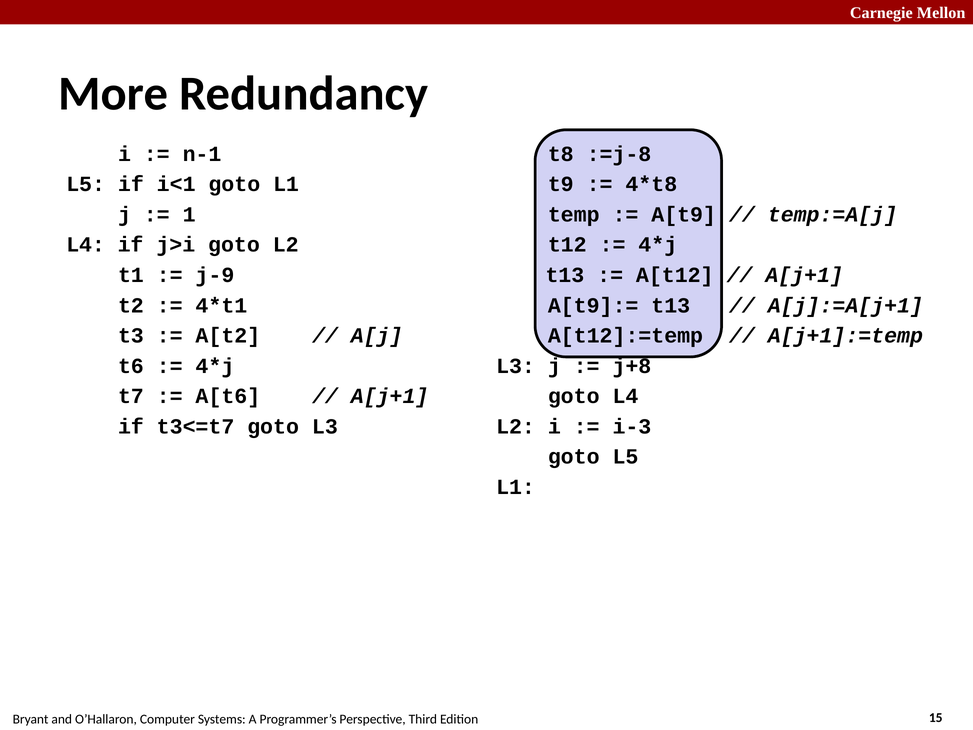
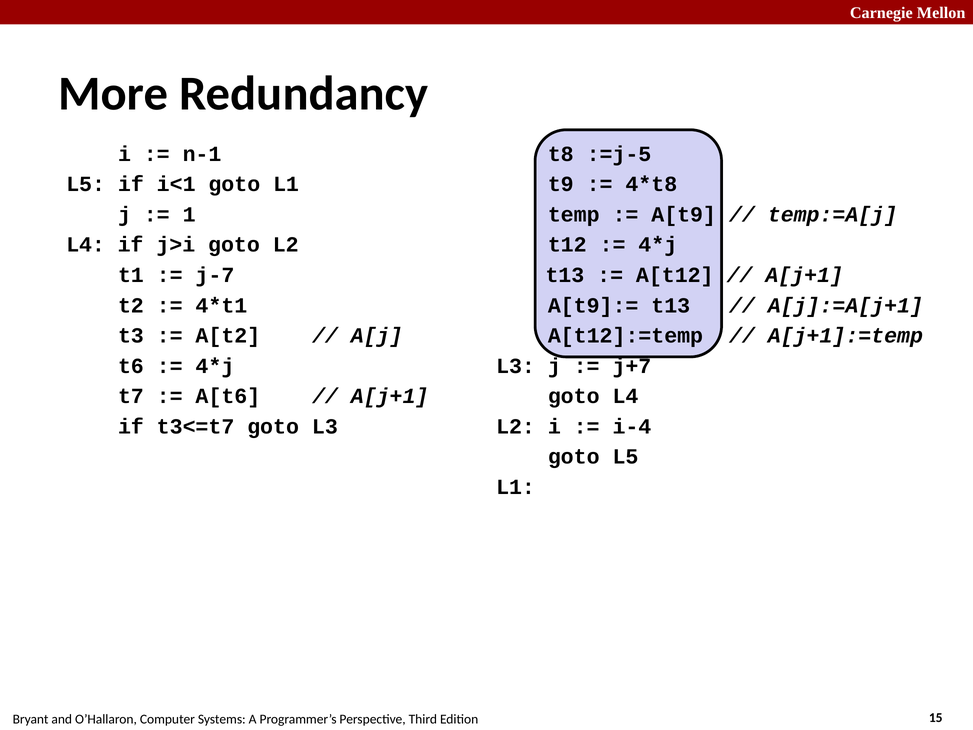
:=j-8: :=j-8 -> :=j-5 (619, 154)
j-9: j-9 -> j-7 (215, 275)
j+8: j+8 -> j+7 (632, 366)
i-3: i-3 -> i-4 (632, 426)
